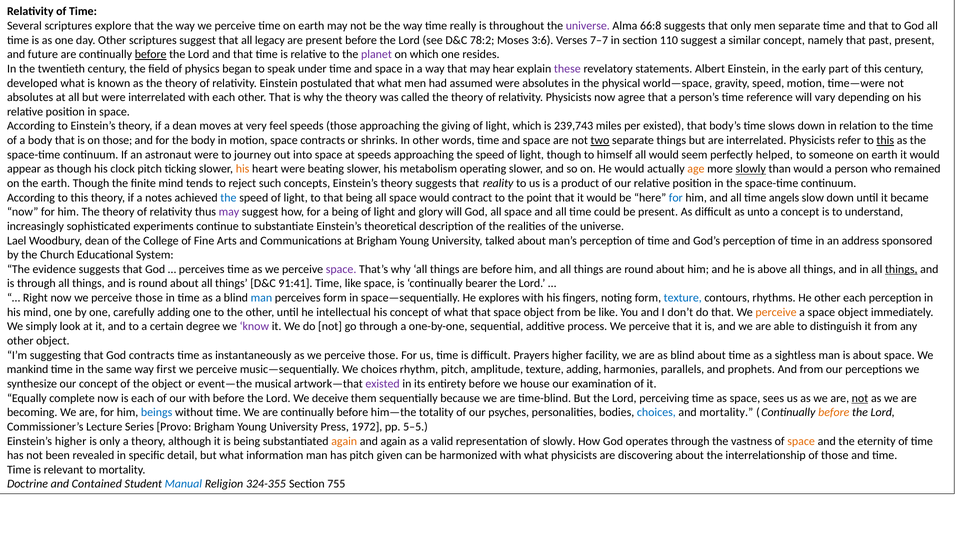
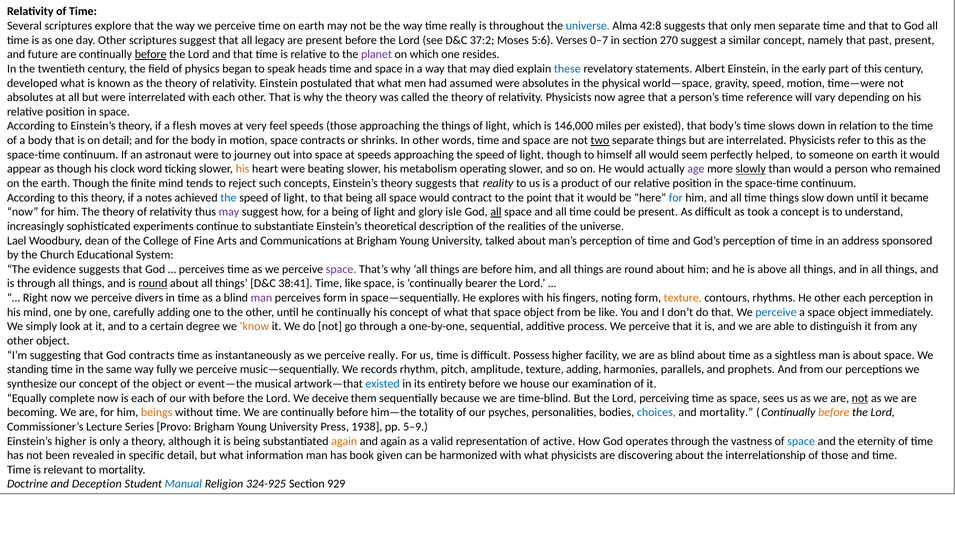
universe colour: purple -> blue (588, 26)
66:8: 66:8 -> 42:8 (651, 26)
78:2: 78:2 -> 37:2 (482, 40)
3:6: 3:6 -> 5:6 (542, 40)
7–7: 7–7 -> 0–7 (599, 40)
110: 110 -> 270 (669, 40)
under: under -> heads (312, 69)
hear: hear -> died (503, 69)
these colour: purple -> blue (567, 69)
a dean: dean -> flesh (185, 126)
the giving: giving -> things (456, 126)
239,743: 239,743 -> 146,000 (574, 126)
on those: those -> detail (117, 140)
this underline: present -> none (885, 140)
clock pitch: pitch -> word (150, 169)
age colour: orange -> purple (696, 169)
time angels: angels -> things (784, 198)
glory will: will -> isle (454, 212)
all underline: none -> present (496, 212)
unto: unto -> took (758, 212)
things underline: present -> none (901, 269)
round underline: none -> present (153, 284)
91:41: 91:41 -> 38:41 (295, 284)
now we perceive those: those -> divers (149, 298)
man colour: blue -> purple (261, 298)
texture colour: blue -> orange (683, 298)
he intellectual: intellectual -> continually (344, 312)
perceive colour: orange -> blue (776, 312)
know colour: purple -> orange (254, 327)
as we perceive those: those -> really (383, 355)
Prayers: Prayers -> Possess (531, 355)
mankind: mankind -> standing (28, 370)
first: first -> fully (167, 370)
We choices: choices -> records (379, 370)
existed colour: purple -> blue (383, 384)
beings colour: blue -> orange (157, 413)
1972: 1972 -> 1938 (367, 427)
5–5: 5–5 -> 5–9 (415, 427)
of slowly: slowly -> active (559, 441)
space colour: orange -> blue (801, 441)
has pitch: pitch -> book (362, 456)
Contained: Contained -> Deception (97, 484)
324-355: 324-355 -> 324-925 (266, 484)
755: 755 -> 929 (336, 484)
